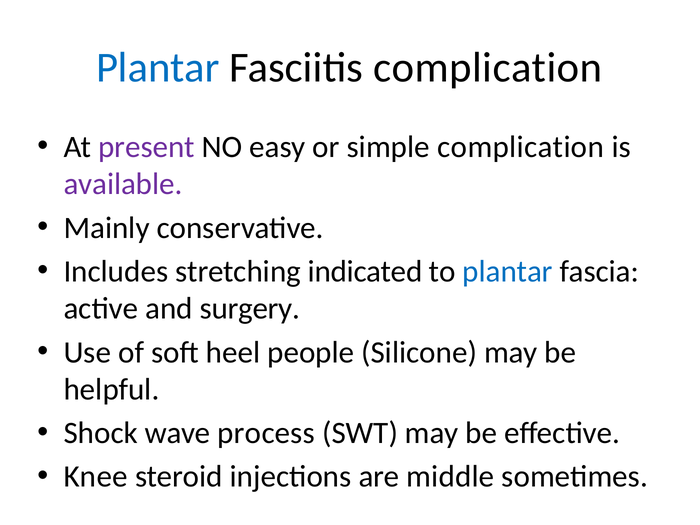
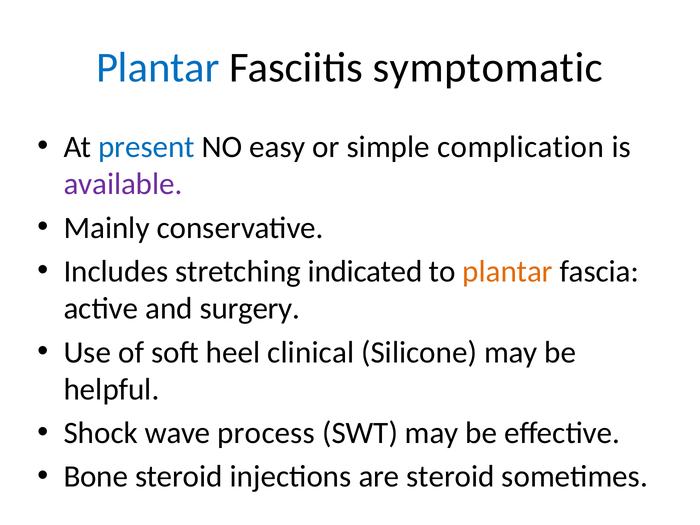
Fasciitis complication: complication -> symptomatic (488, 68)
present colour: purple -> blue (146, 147)
plantar colour: blue -> orange (508, 271)
people: people -> clinical (311, 352)
Knee: Knee -> Bone (96, 477)
are middle: middle -> steroid (450, 477)
